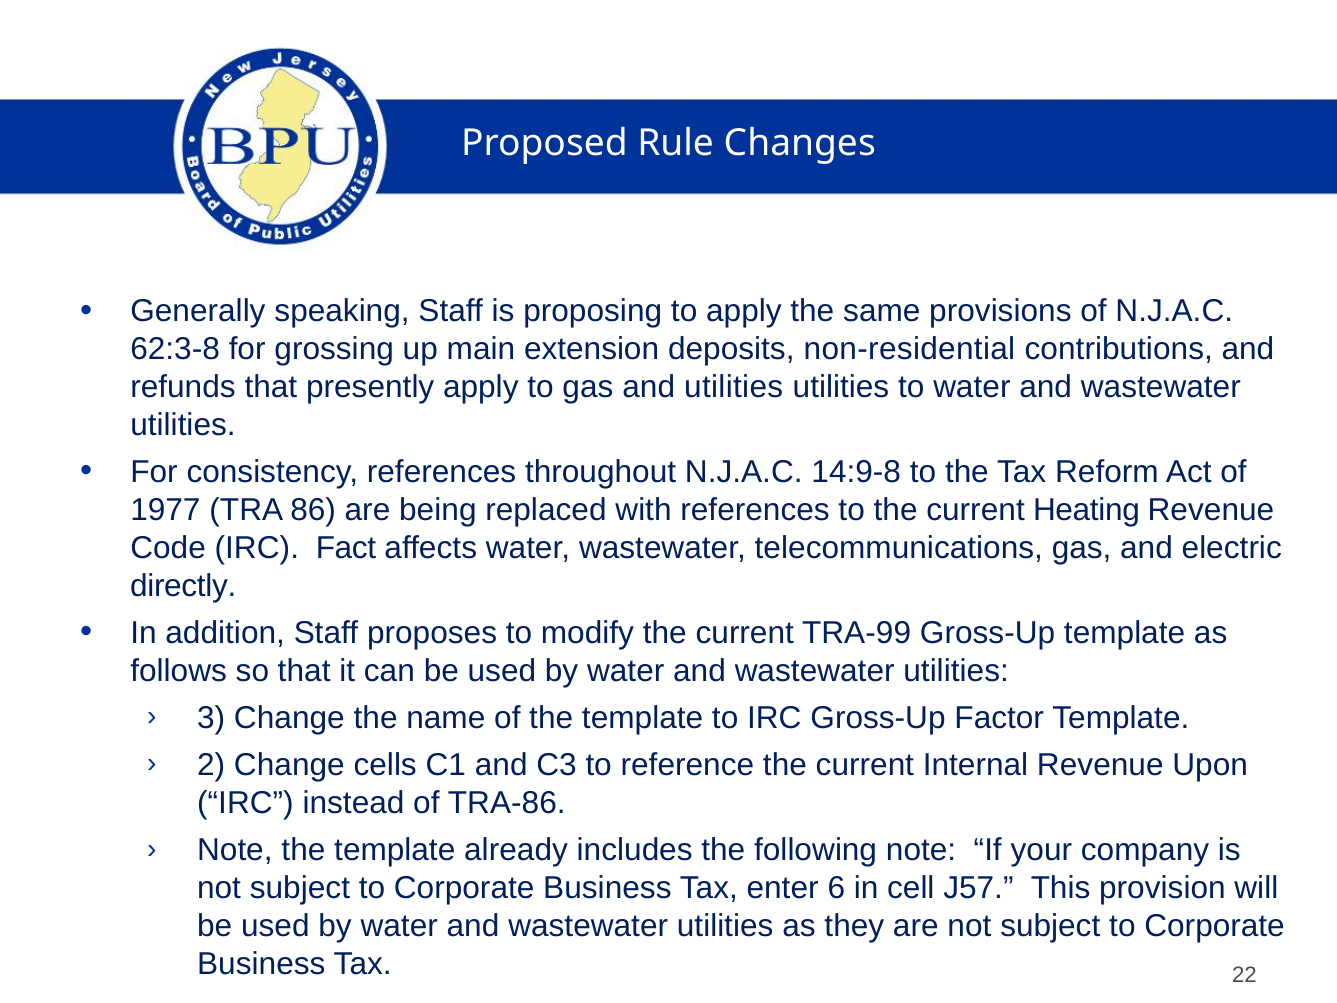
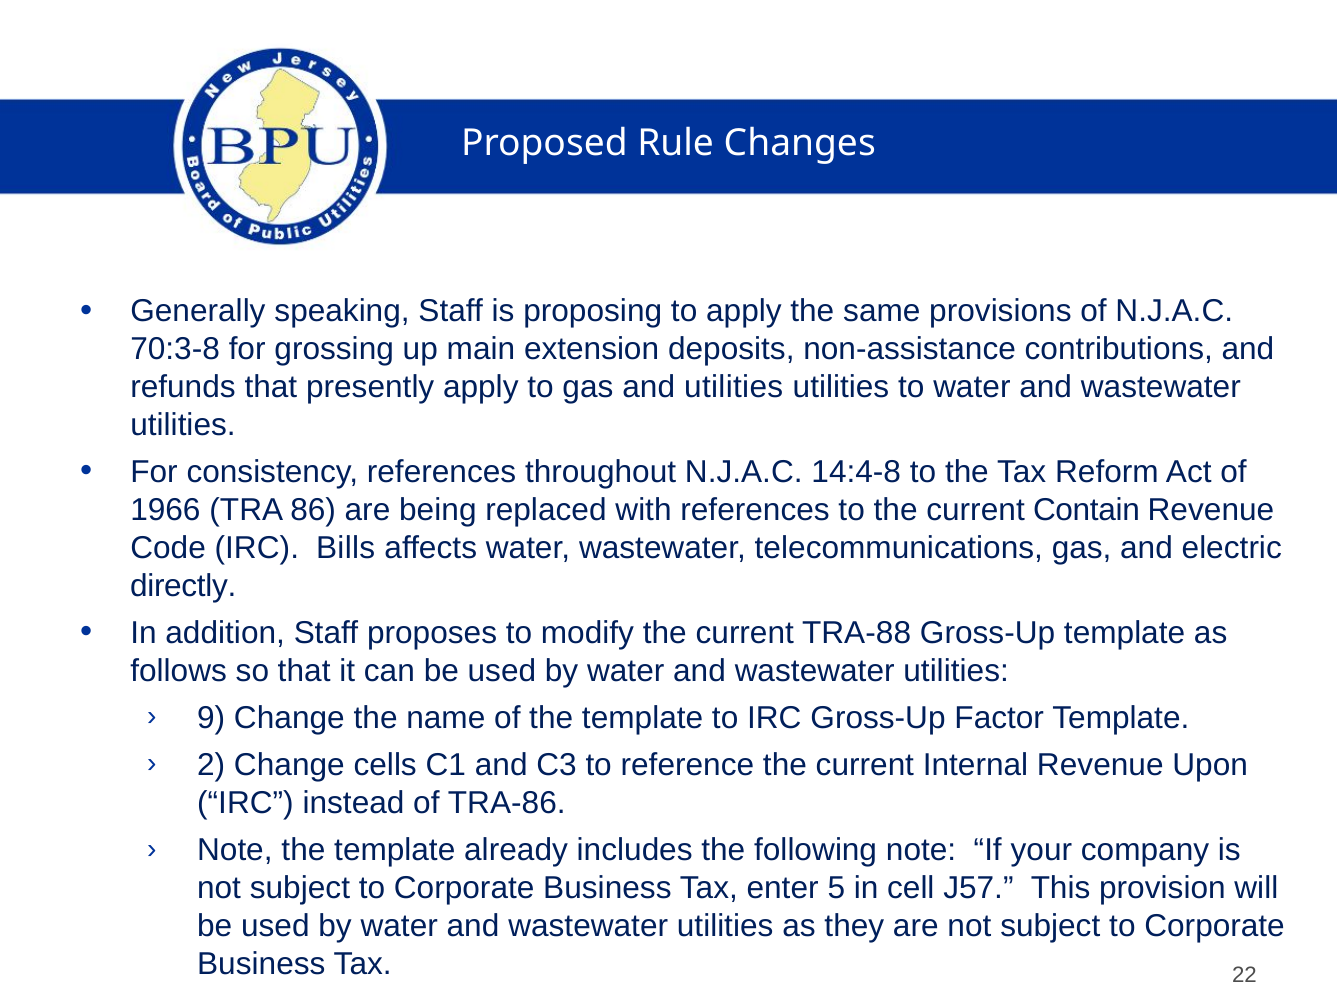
62:3-8: 62:3-8 -> 70:3-8 (175, 349)
non-residential: non-residential -> non-assistance (910, 349)
14:9-8: 14:9-8 -> 14:4-8 (856, 472)
1977: 1977 -> 1966 (165, 510)
Heating: Heating -> Contain (1086, 510)
Fact: Fact -> Bills (346, 548)
TRA-99: TRA-99 -> TRA-88 (857, 633)
3: 3 -> 9 (211, 718)
6: 6 -> 5 (836, 888)
